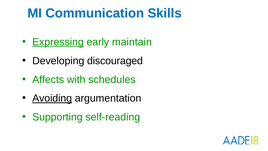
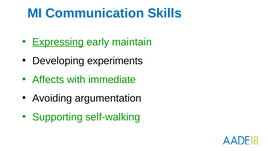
discouraged: discouraged -> experiments (115, 61)
schedules: schedules -> immediate (112, 80)
Avoiding underline: present -> none (52, 98)
self-reading: self-reading -> self-walking (113, 117)
